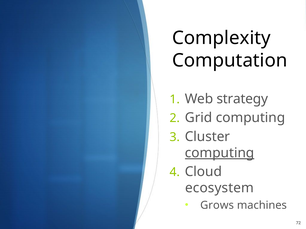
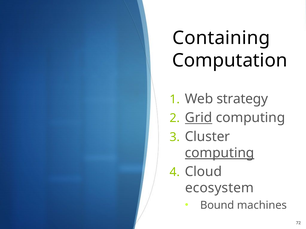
Complexity: Complexity -> Containing (221, 38)
Grid underline: none -> present (199, 118)
Grows: Grows -> Bound (217, 206)
